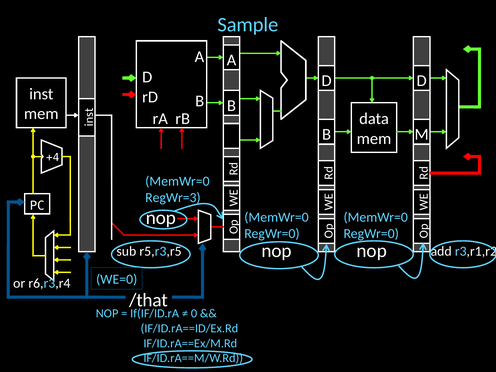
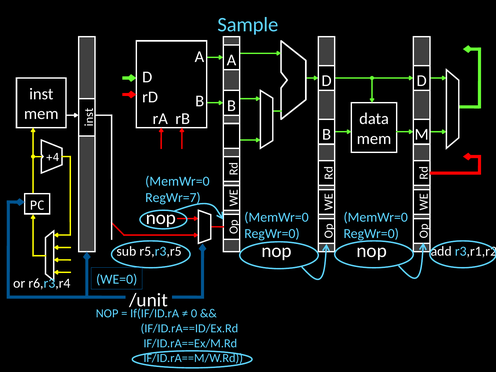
RegWr=3: RegWr=3 -> RegWr=7 (173, 198)
/that: /that -> /unit (149, 300)
